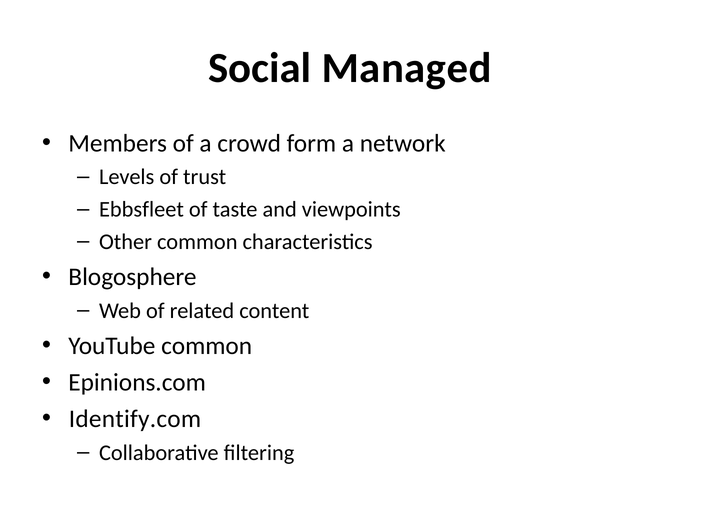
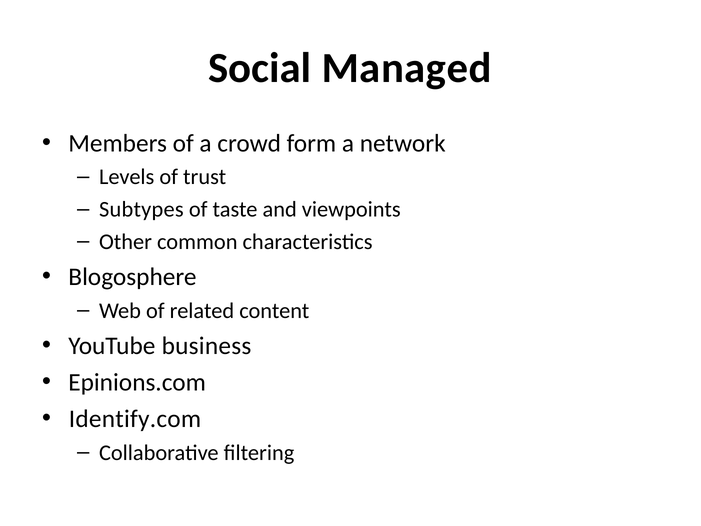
Ebbsfleet: Ebbsfleet -> Subtypes (141, 209)
YouTube common: common -> business (206, 346)
